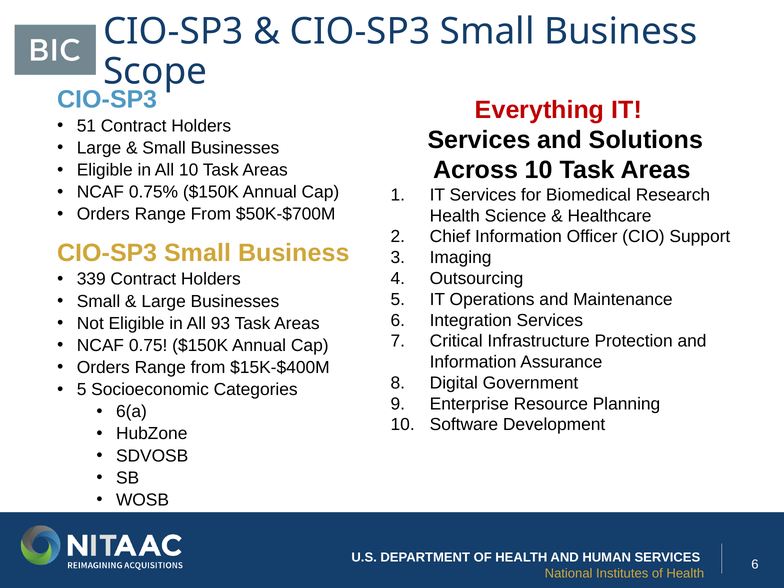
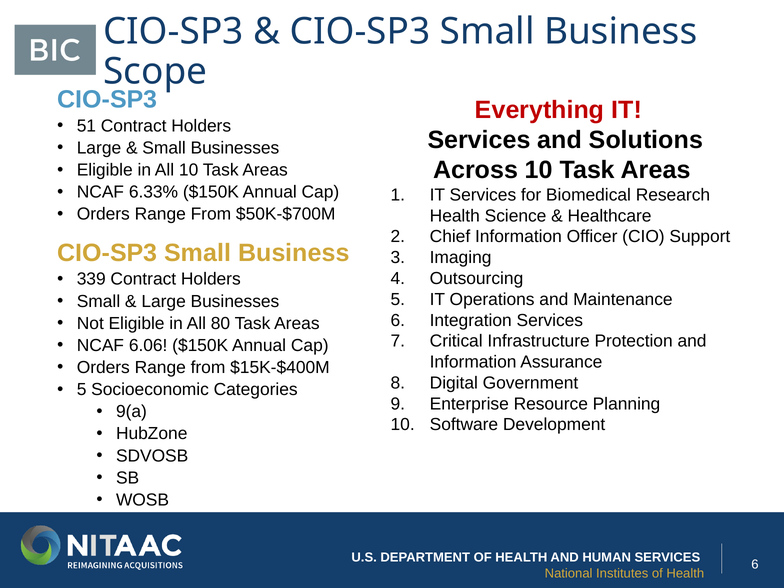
0.75%: 0.75% -> 6.33% (153, 192)
93: 93 -> 80 (220, 323)
0.75: 0.75 -> 6.06 (148, 345)
6(a: 6(a -> 9(a (131, 412)
